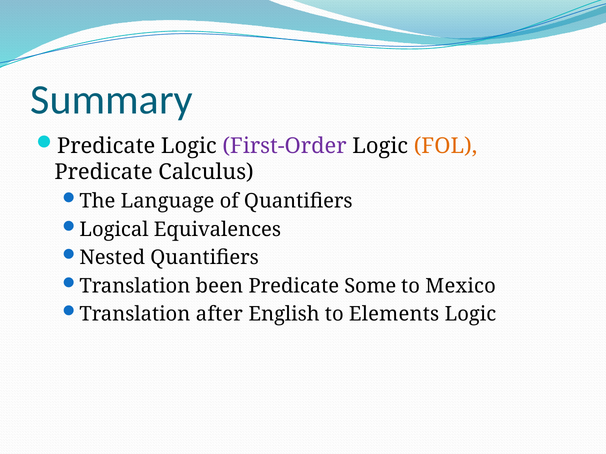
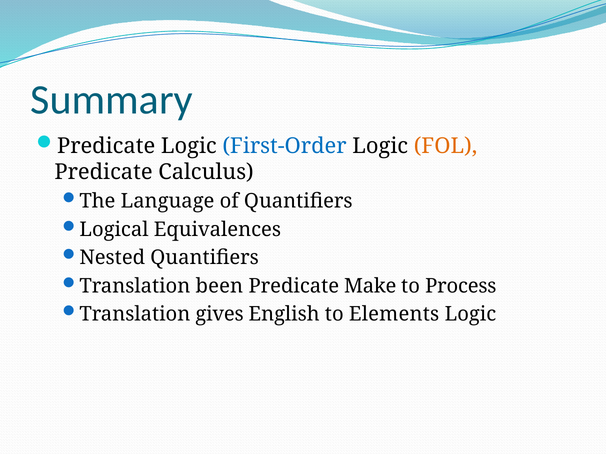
First-Order colour: purple -> blue (284, 146)
Some: Some -> Make (370, 286)
Mexico: Mexico -> Process (461, 286)
after: after -> gives (220, 315)
